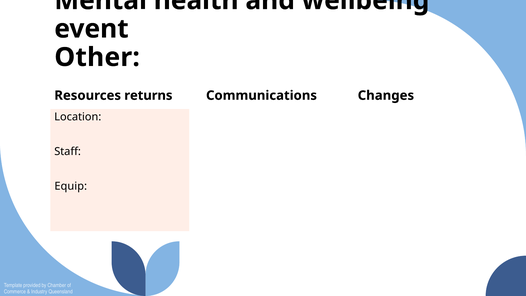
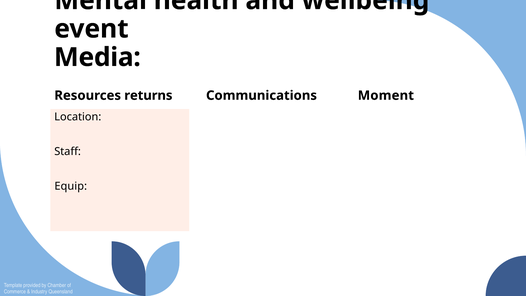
Other: Other -> Media (97, 57)
Changes: Changes -> Moment (386, 95)
